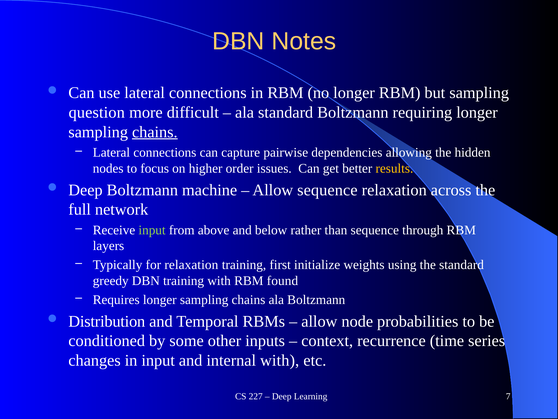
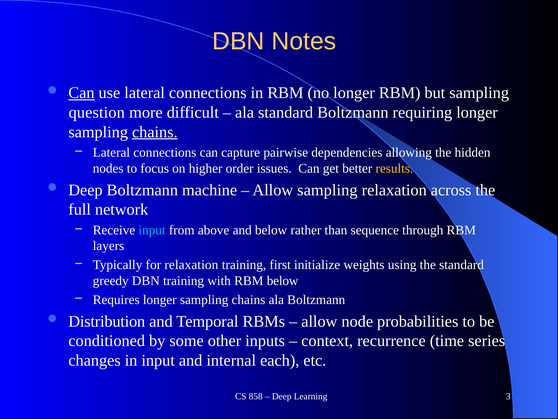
Can underline: none -> present (81, 93)
Allow sequence: sequence -> sampling (327, 190)
input colour: light green -> light blue (152, 230)
RBM found: found -> below (283, 280)
internal with: with -> each (280, 360)
227: 227 -> 858 (256, 396)
7: 7 -> 3 (508, 396)
